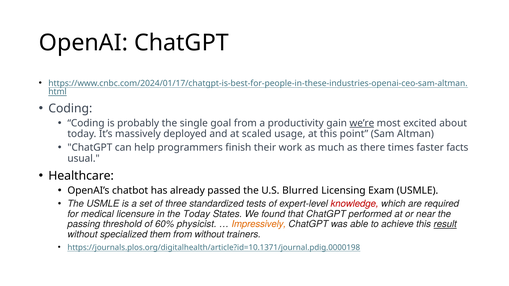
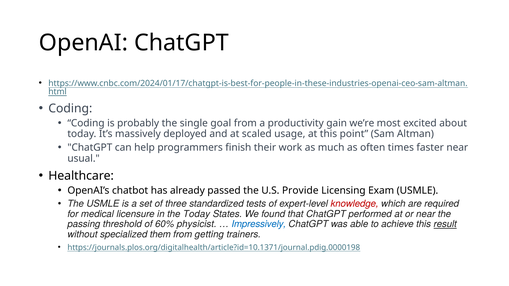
we’re underline: present -> none (362, 123)
there: there -> often (373, 148)
faster facts: facts -> near (457, 148)
Blurred: Blurred -> Provide (300, 191)
Impressively colour: orange -> blue (259, 224)
from without: without -> getting (209, 235)
